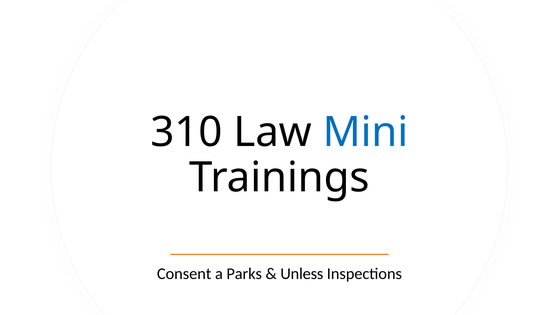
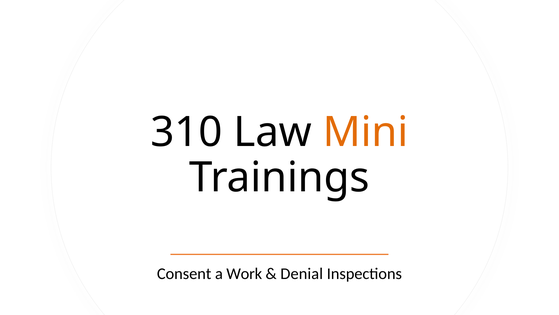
Mini colour: blue -> orange (366, 132)
Parks: Parks -> Work (244, 273)
Unless: Unless -> Denial (302, 273)
